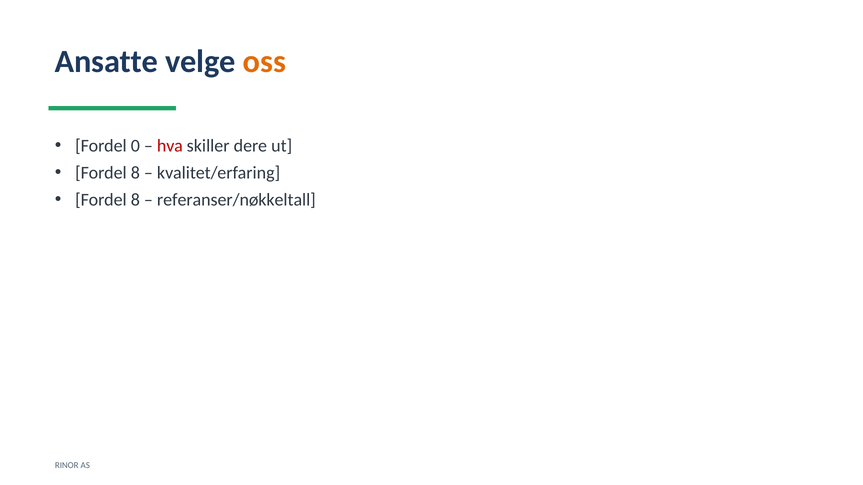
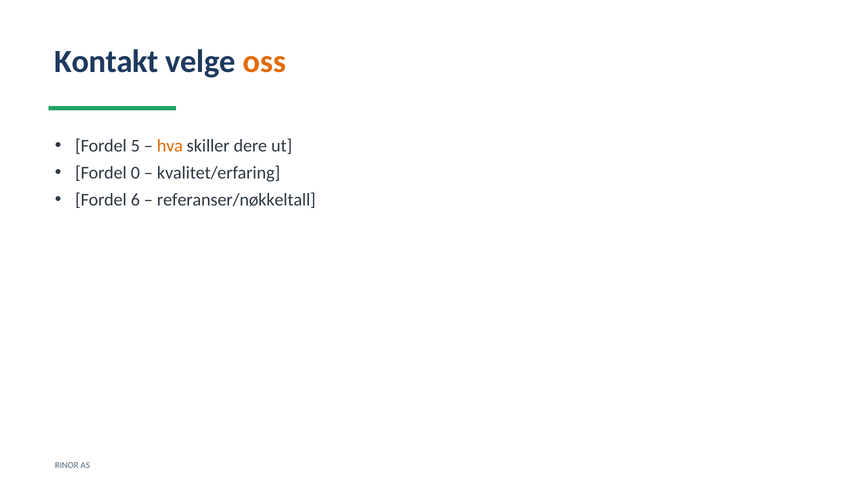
Ansatte: Ansatte -> Kontakt (106, 62)
0: 0 -> 5 (135, 146)
hva colour: red -> orange (170, 146)
8: 8 -> 0 (135, 173)
8: 8 -> 6 (135, 200)
